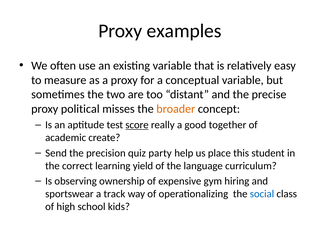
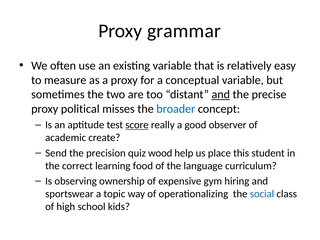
examples: examples -> grammar (184, 31)
and underline: none -> present (221, 94)
broader colour: orange -> blue (176, 109)
together: together -> observer (228, 125)
party: party -> wood (160, 153)
yield: yield -> food (143, 166)
track: track -> topic (114, 194)
